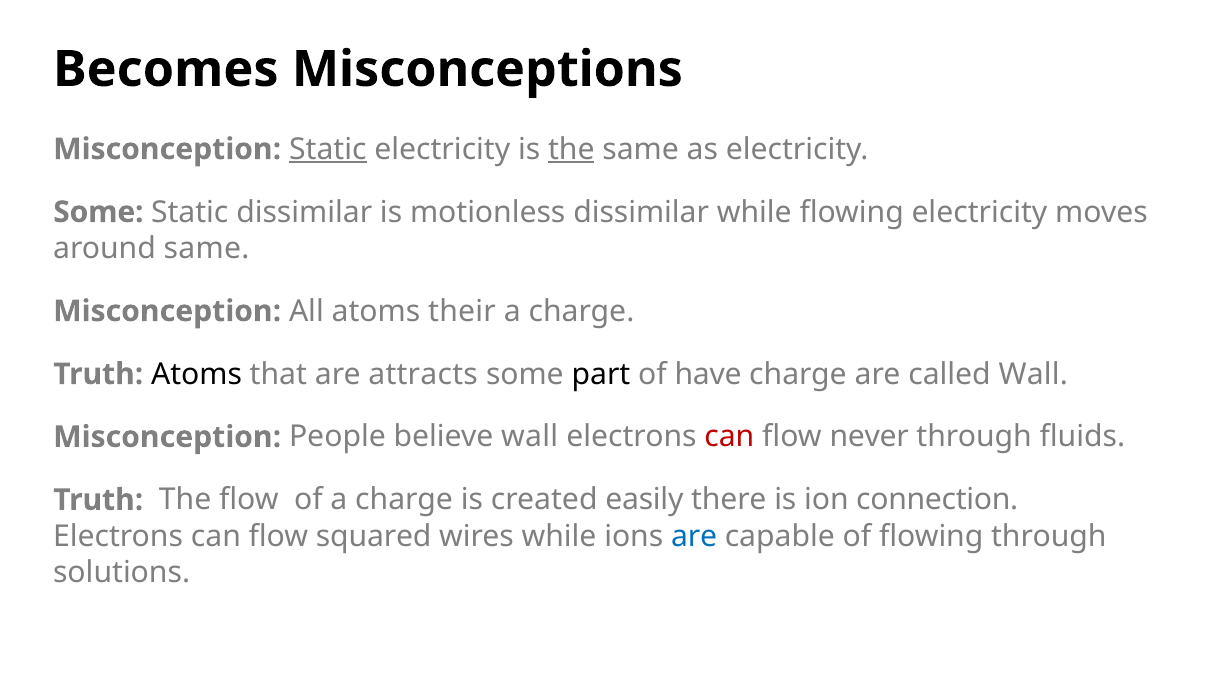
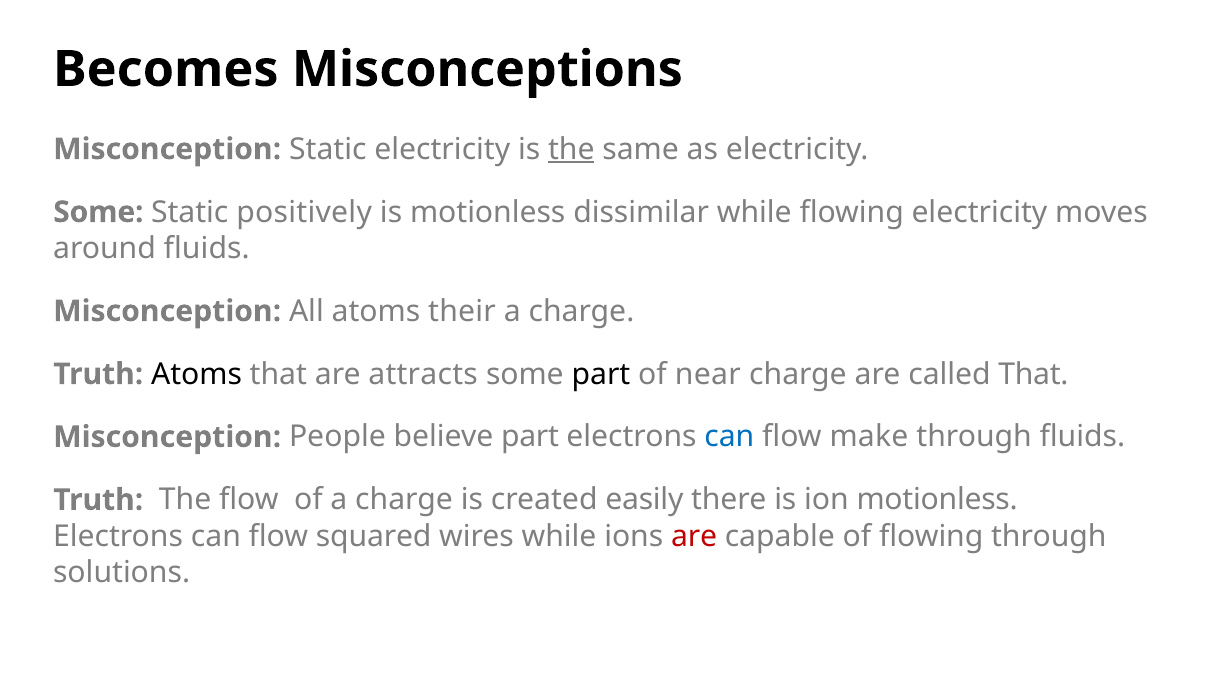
Static underline: present -> none (328, 149)
Static dissimilar: dissimilar -> positively (304, 212)
around same: same -> fluids (207, 248)
have: have -> near (708, 374)
called Wall: Wall -> That (1033, 374)
believe wall: wall -> part (530, 437)
can colour: red -> blue (729, 437)
never: never -> make (869, 437)
ion connection: connection -> motionless (937, 500)
are colour: blue -> red (694, 536)
